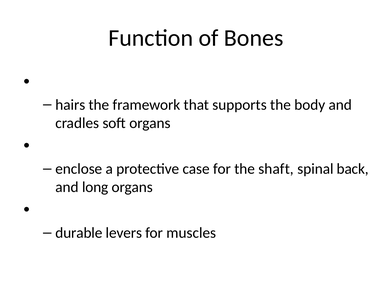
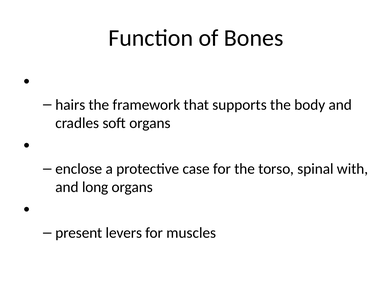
shaft: shaft -> torso (276, 169)
back: back -> with (353, 169)
durable: durable -> present (79, 233)
